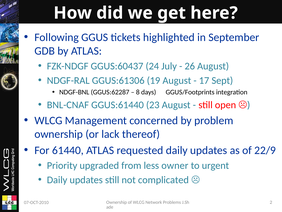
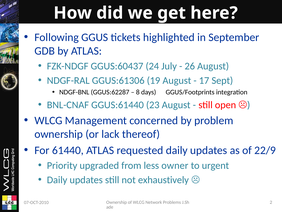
complicated: complicated -> exhaustively (163, 179)
